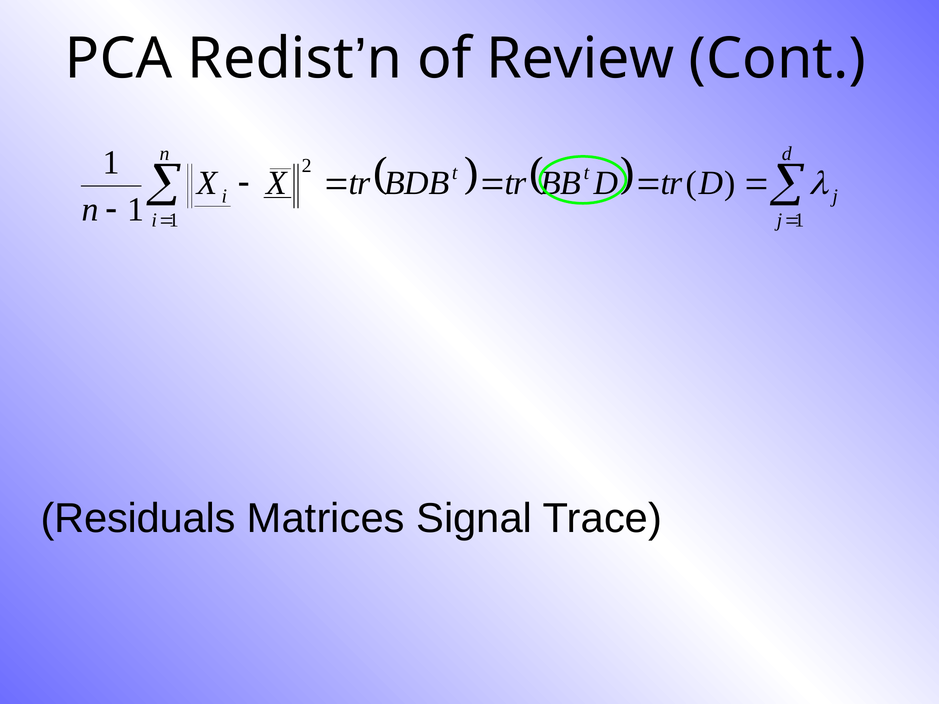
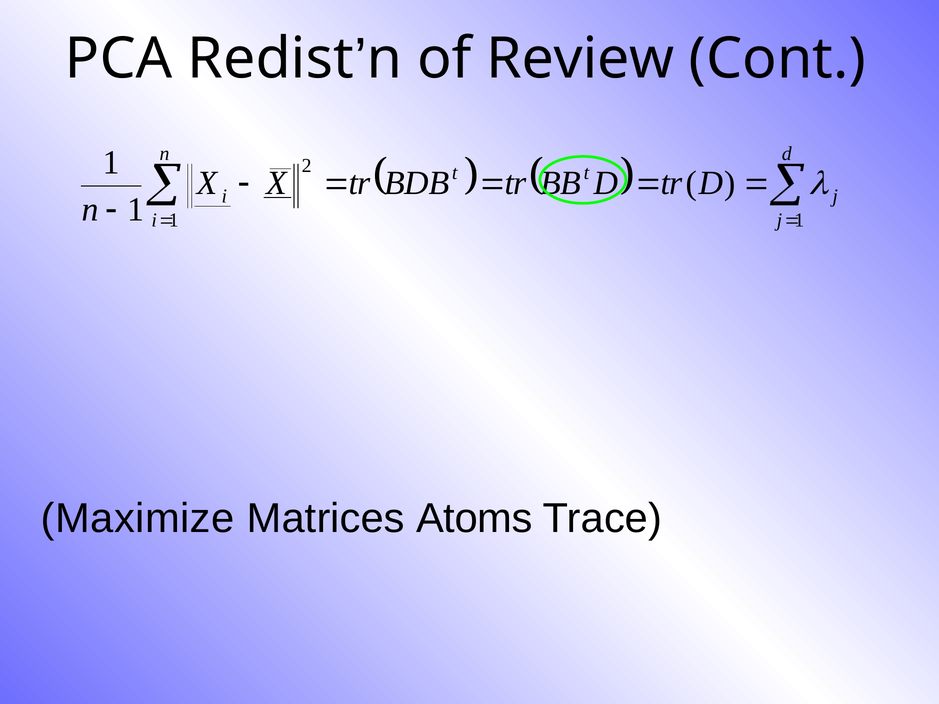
Residuals: Residuals -> Maximize (138, 518)
Signal: Signal -> Atoms (474, 518)
